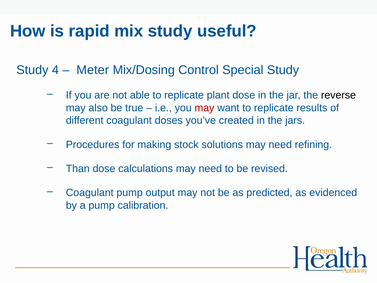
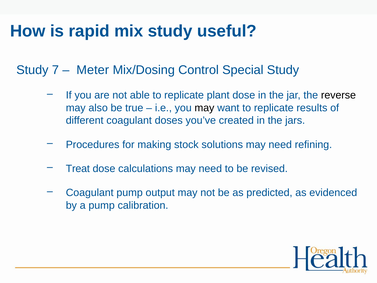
4: 4 -> 7 (55, 70)
may colour: red -> black (204, 108)
Than: Than -> Treat (78, 169)
